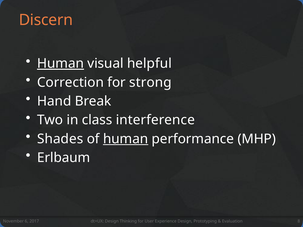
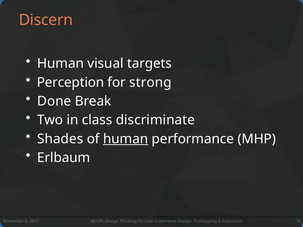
Human underline: present -> none (61, 64)
helpful: helpful -> targets (149, 64)
Correction: Correction -> Perception (71, 82)
Hand: Hand -> Done (54, 101)
interference: interference -> discriminate (155, 120)
